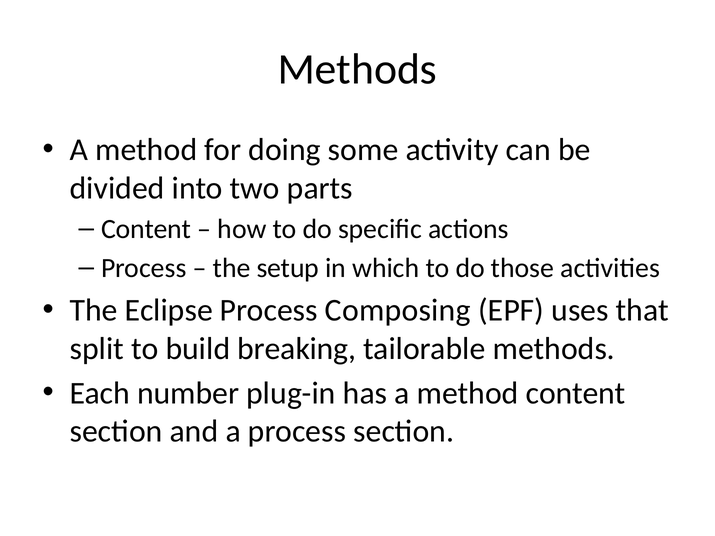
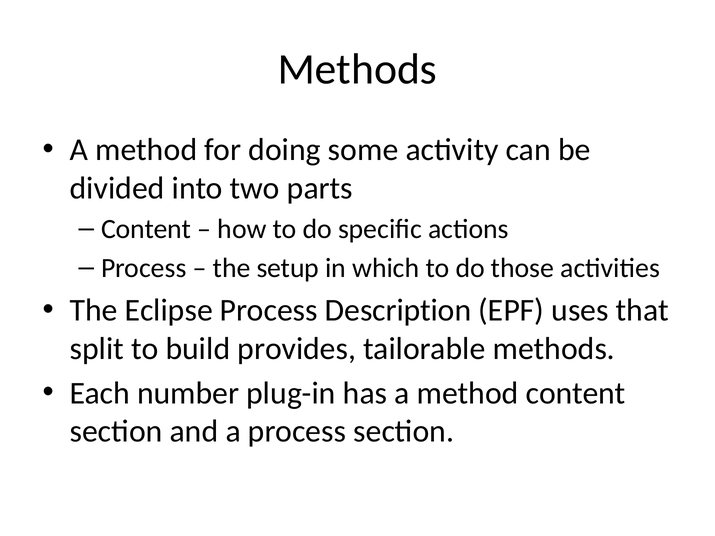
Composing: Composing -> Description (398, 311)
breaking: breaking -> provides (297, 349)
